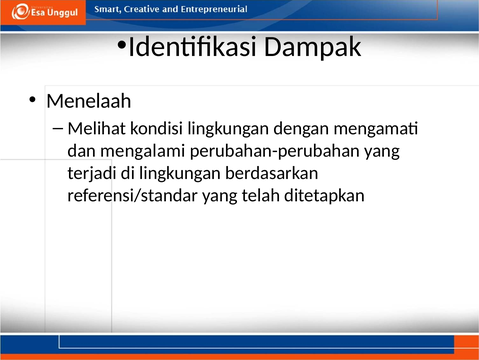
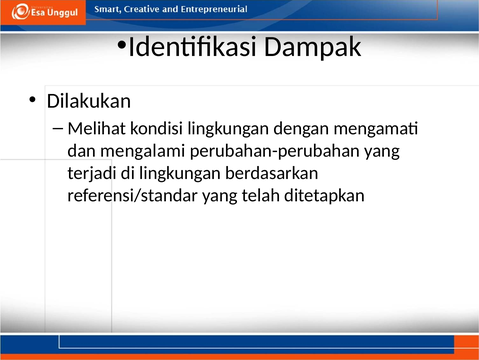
Menelaah: Menelaah -> Dilakukan (89, 100)
